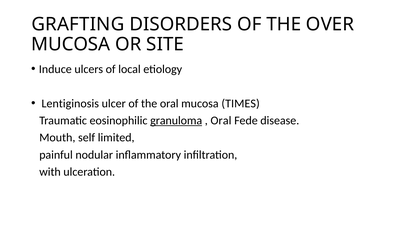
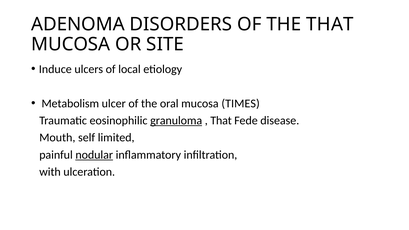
GRAFTING: GRAFTING -> ADENOMA (78, 24)
THE OVER: OVER -> THAT (330, 24)
Lentiginosis: Lentiginosis -> Metabolism (70, 103)
Oral: Oral -> That (221, 121)
nodular underline: none -> present (94, 155)
